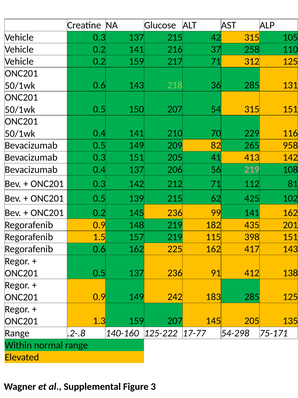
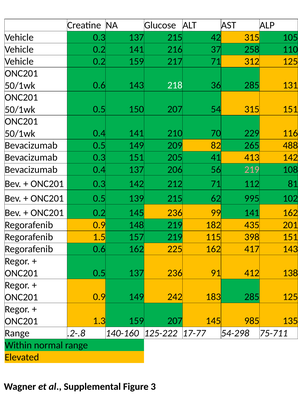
218 colour: light green -> white (175, 85)
958: 958 -> 488 (290, 145)
425: 425 -> 995 (252, 198)
145 205: 205 -> 985 (252, 320)
75-171: 75-171 -> 75-711 (274, 333)
